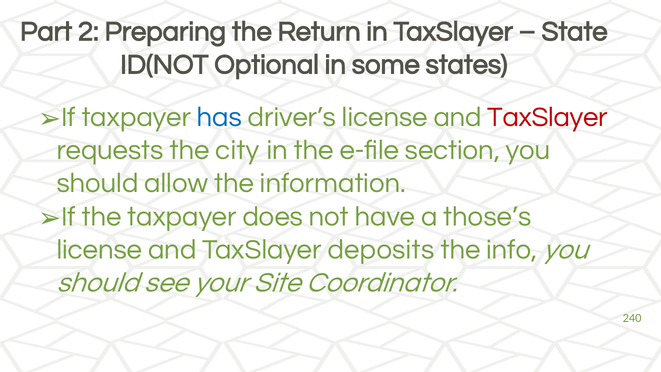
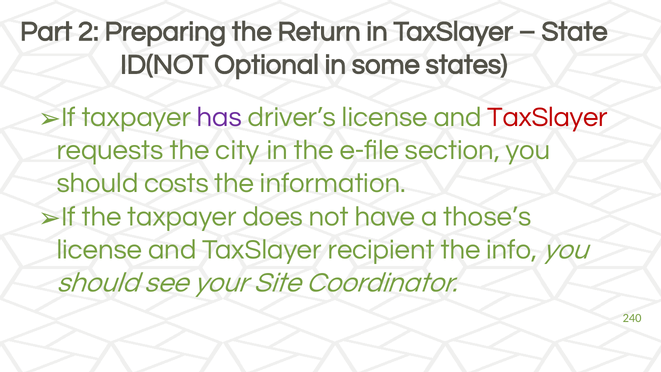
has colour: blue -> purple (220, 117)
allow: allow -> costs (176, 183)
deposits: deposits -> recipient (381, 249)
